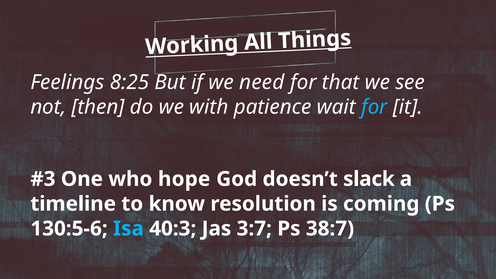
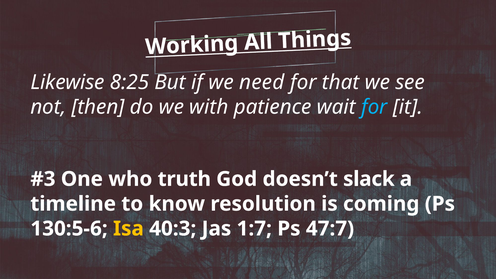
Feelings: Feelings -> Likewise (67, 82)
hope: hope -> truth (184, 179)
Isa colour: light blue -> yellow (128, 229)
3:7: 3:7 -> 1:7 (254, 229)
38:7: 38:7 -> 47:7 (330, 229)
